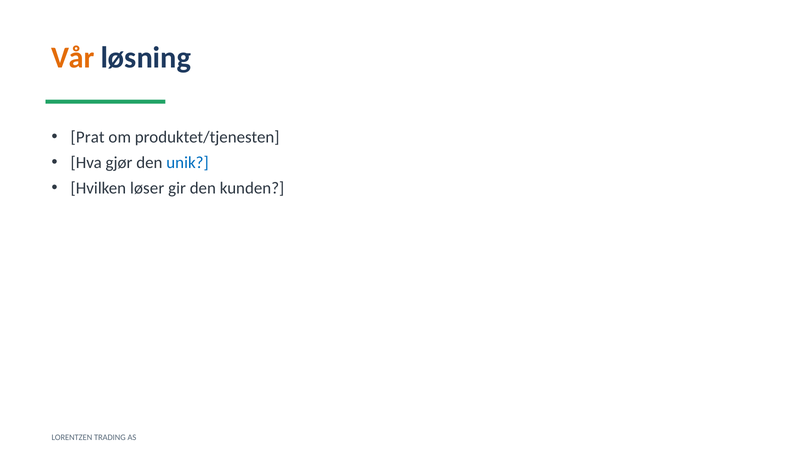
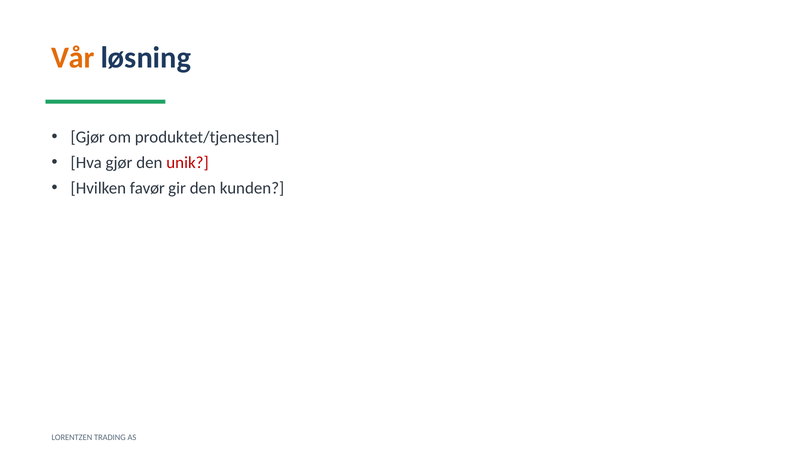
Prat: Prat -> Gjør (88, 137)
unik colour: blue -> red (188, 163)
løser: løser -> favør (147, 188)
